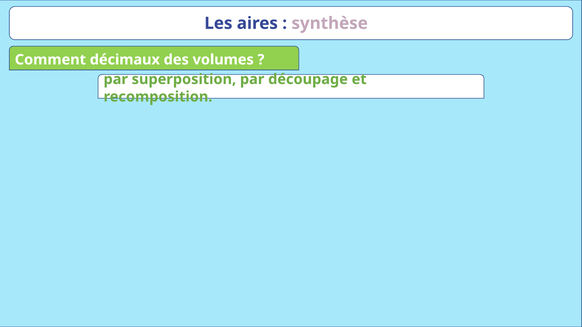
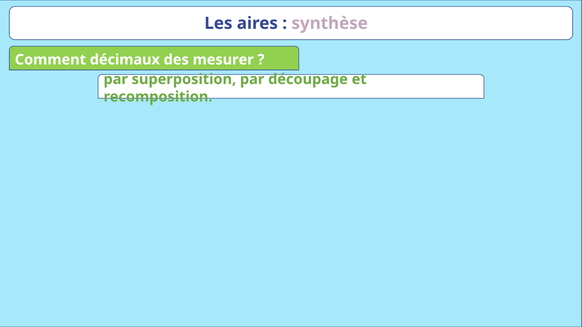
volumes: volumes -> mesurer (223, 60)
